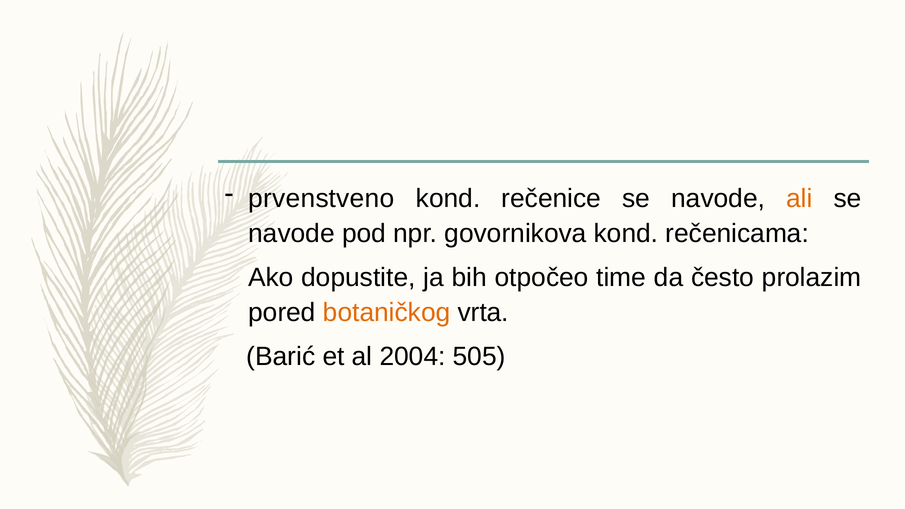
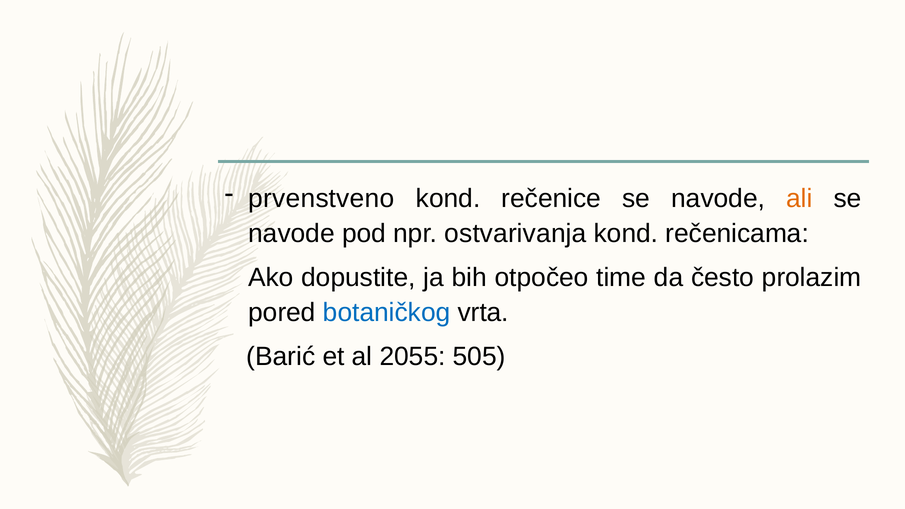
govornikova: govornikova -> ostvarivanja (515, 234)
botaničkog colour: orange -> blue (387, 313)
2004: 2004 -> 2055 (413, 357)
